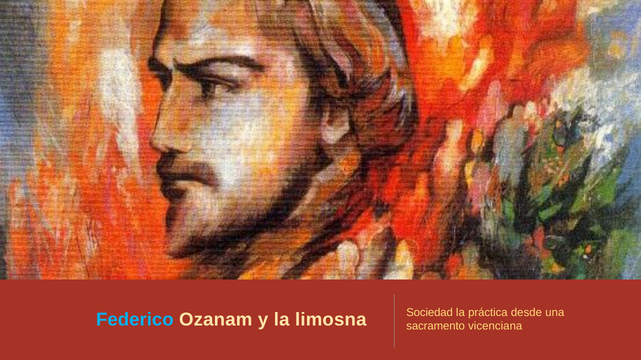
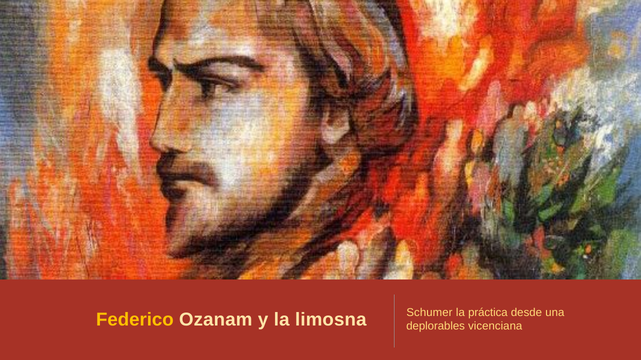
Federico colour: light blue -> yellow (135, 320)
Sociedad: Sociedad -> Schumer (429, 313)
sacramento: sacramento -> deplorables (436, 326)
